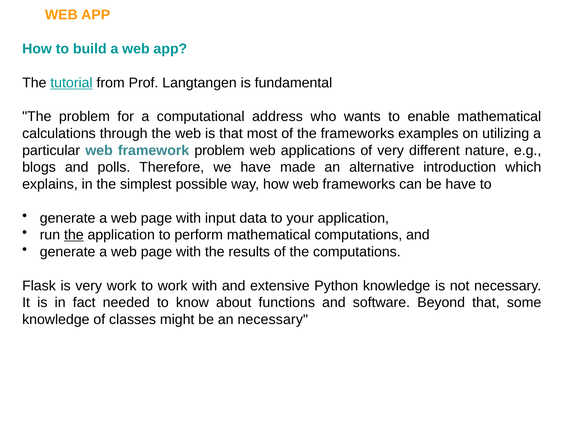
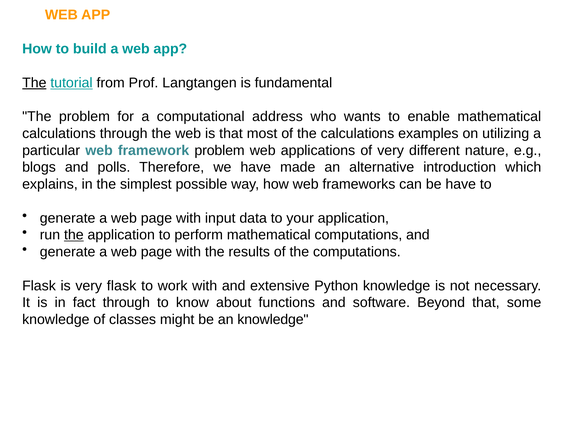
The underline: none -> present (34, 83)
the frameworks: frameworks -> calculations (357, 133)
very work: work -> flask (122, 286)
fact needed: needed -> through (126, 303)
an necessary: necessary -> knowledge (273, 320)
